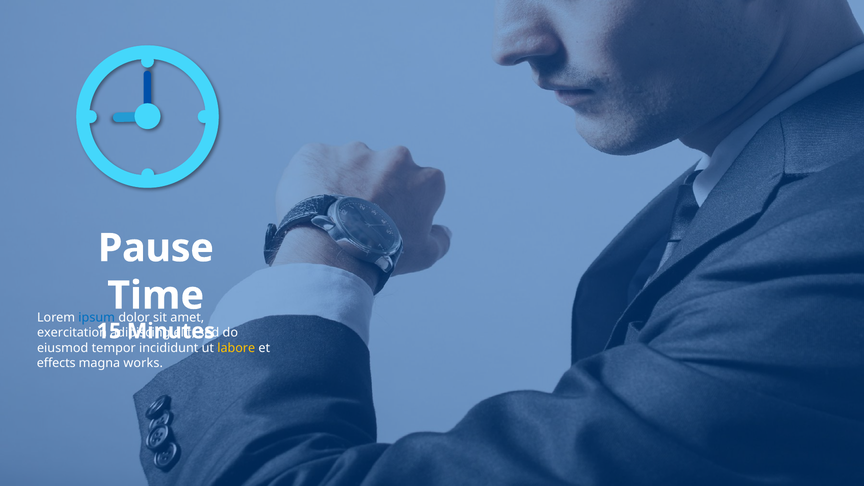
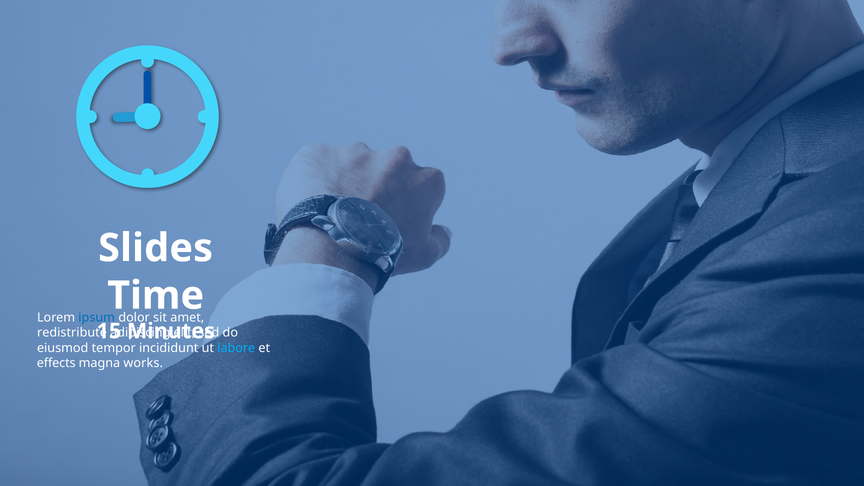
Pause: Pause -> Slides (156, 248)
exercitation: exercitation -> redistribute (72, 333)
labore colour: yellow -> light blue (236, 348)
